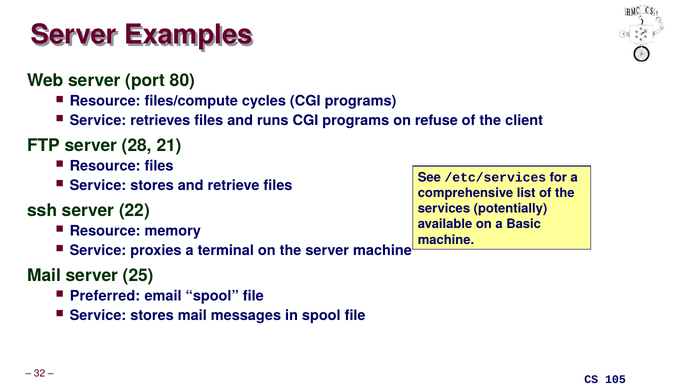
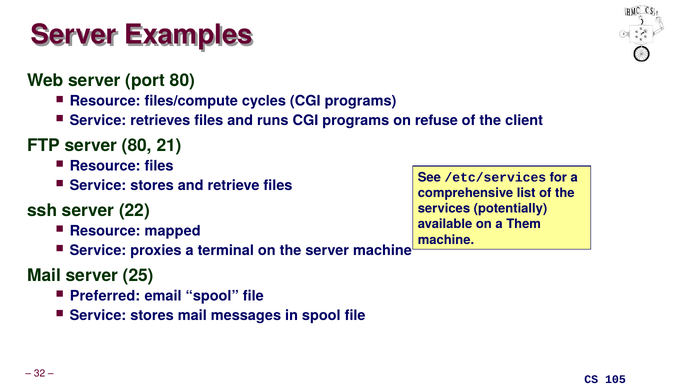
server 28: 28 -> 80 (137, 145)
Basic: Basic -> Them (524, 224)
memory: memory -> mapped (173, 231)
